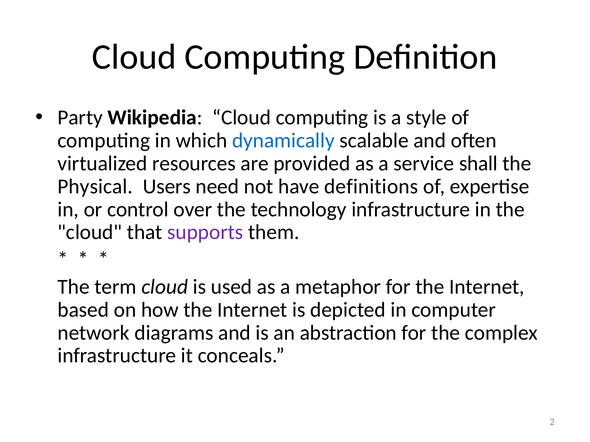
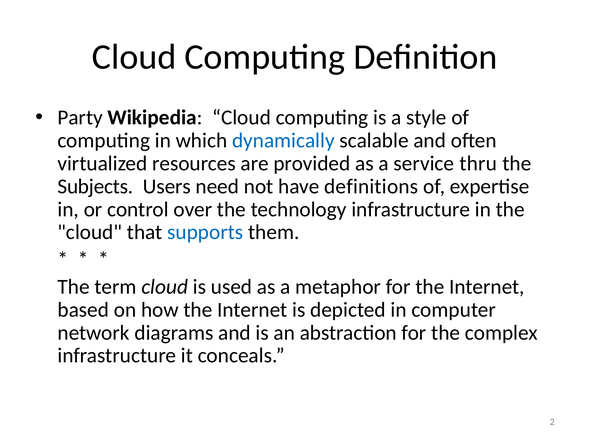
shall: shall -> thru (478, 164)
Physical: Physical -> Subjects (95, 187)
supports colour: purple -> blue (205, 233)
